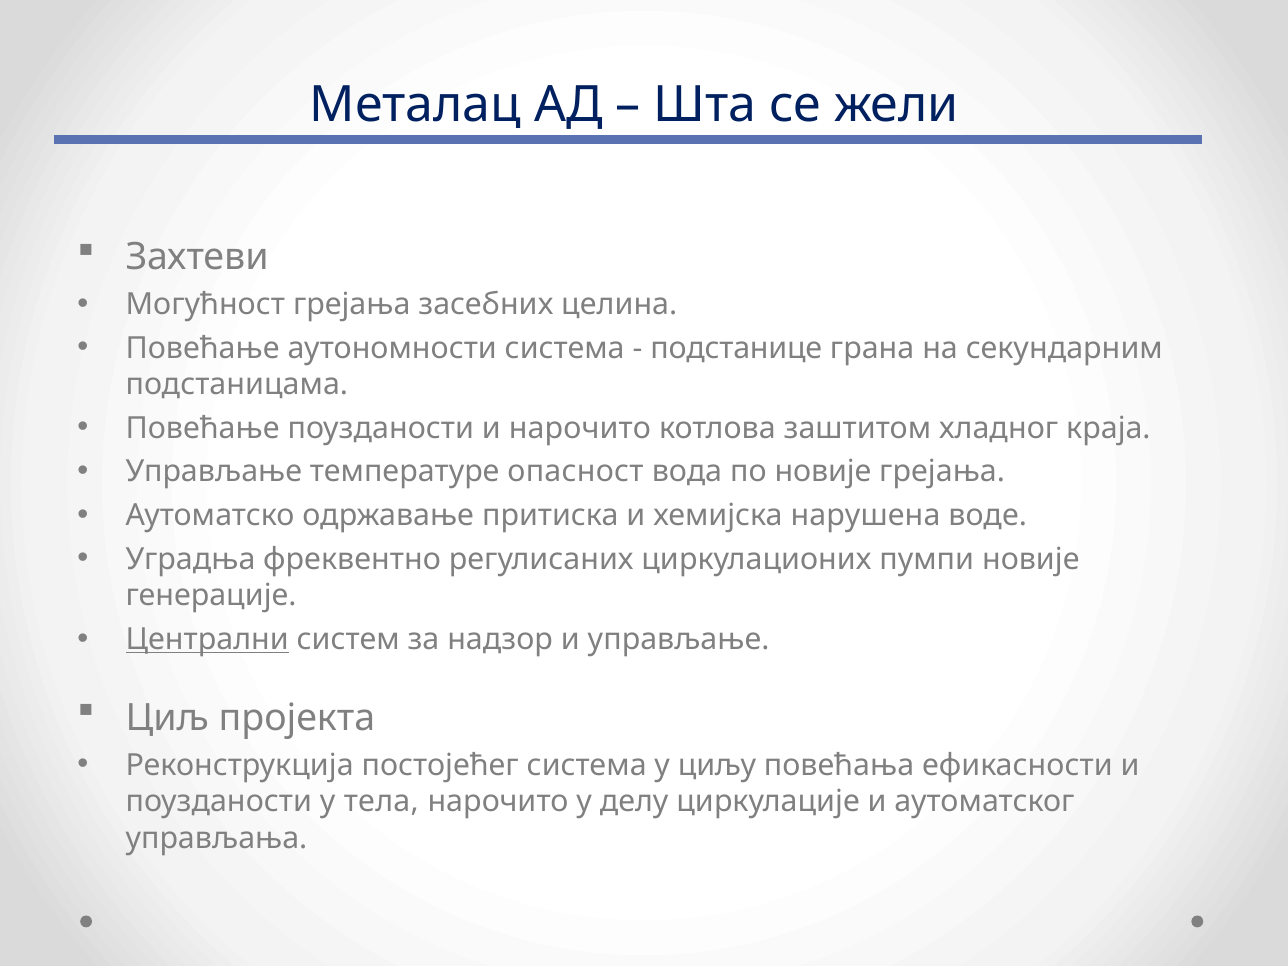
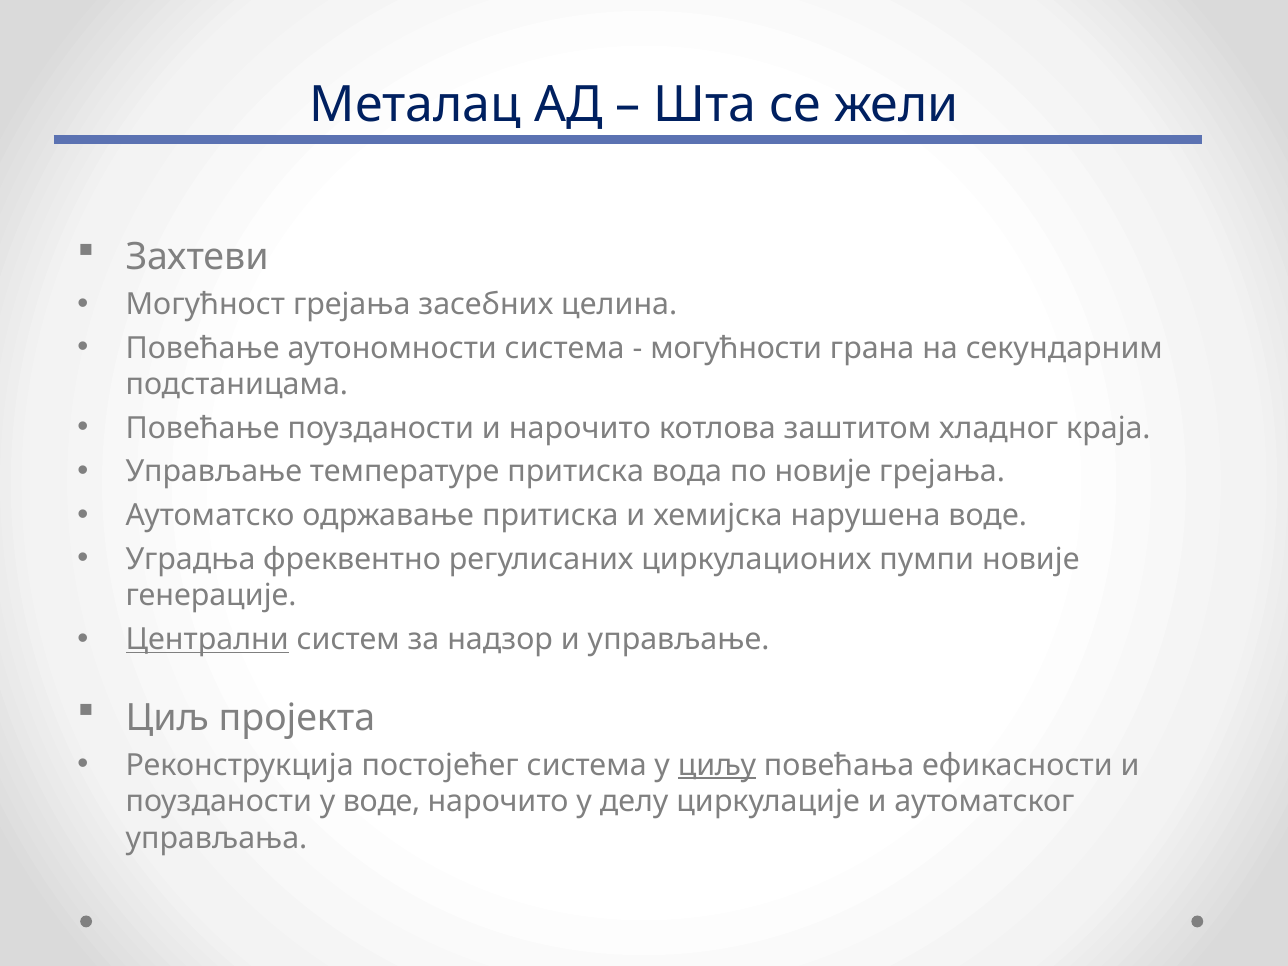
подстанице: подстанице -> могућности (736, 348)
температуре опасност: опасност -> притиска (576, 472)
циљу underline: none -> present (717, 765)
у тела: тела -> воде (382, 802)
